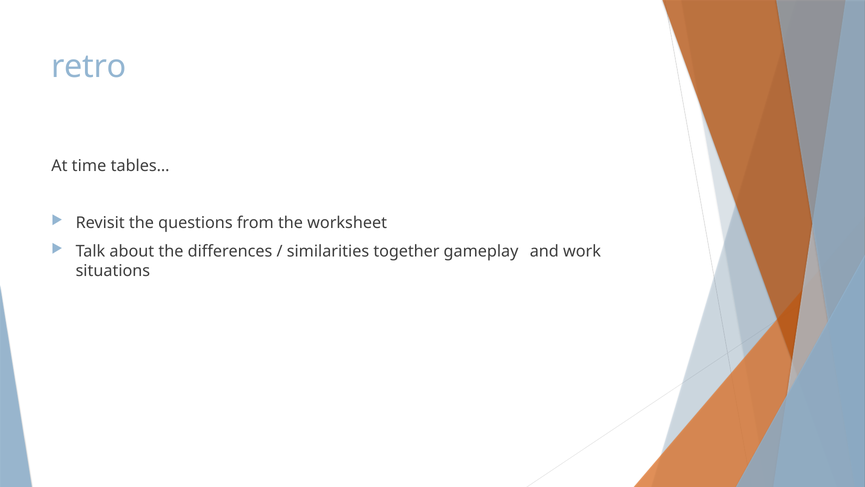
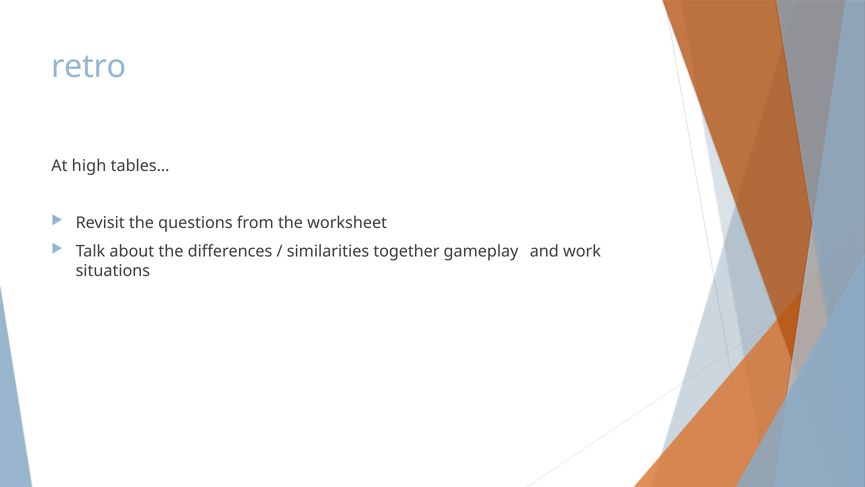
time: time -> high (89, 166)
